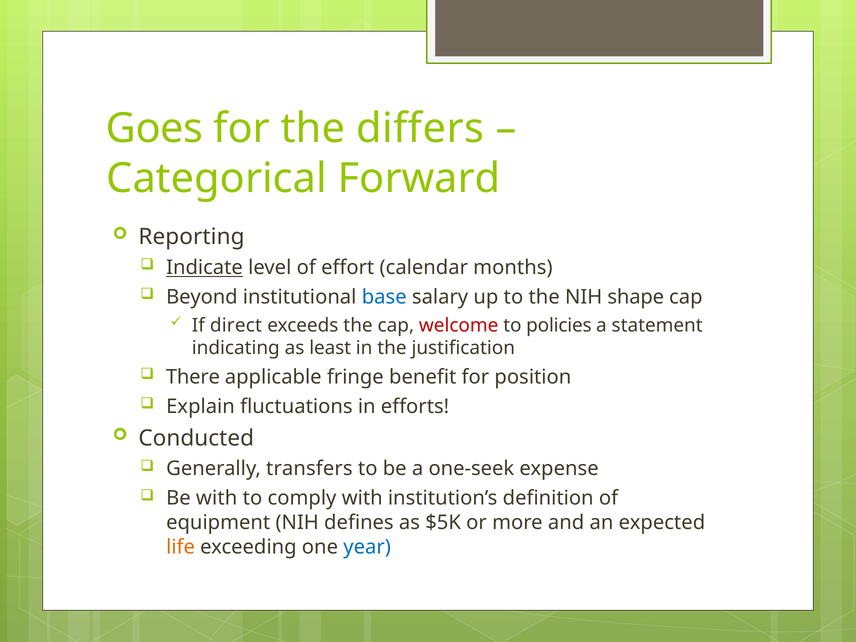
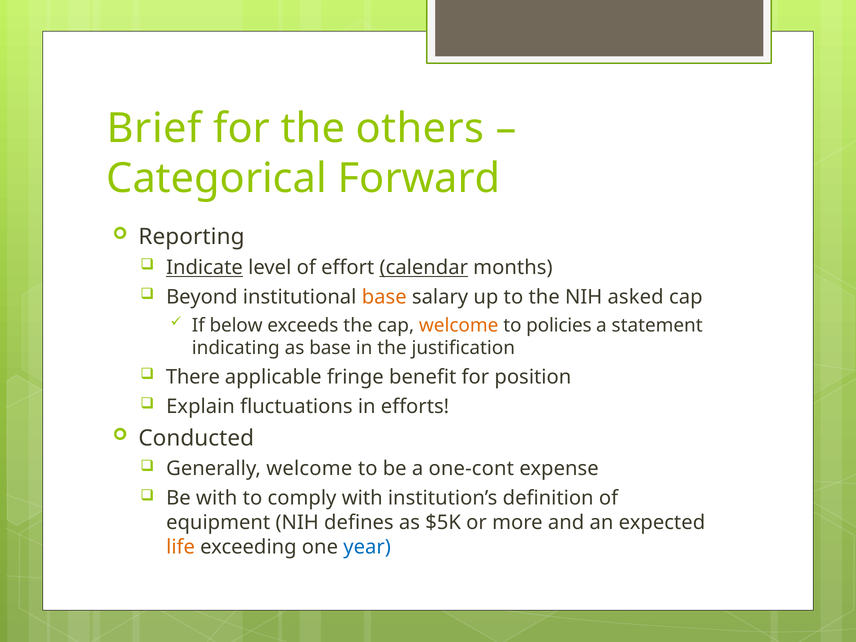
Goes: Goes -> Brief (154, 128)
differs: differs -> others (420, 128)
calendar underline: none -> present (424, 268)
base colour: blue -> orange (384, 297)
shape: shape -> asked (636, 297)
direct: direct -> below (236, 325)
welcome colour: red -> orange (459, 325)
as least: least -> base (330, 348)
Generally transfers: transfers -> welcome (309, 469)
one-seek: one-seek -> one-cont (471, 469)
